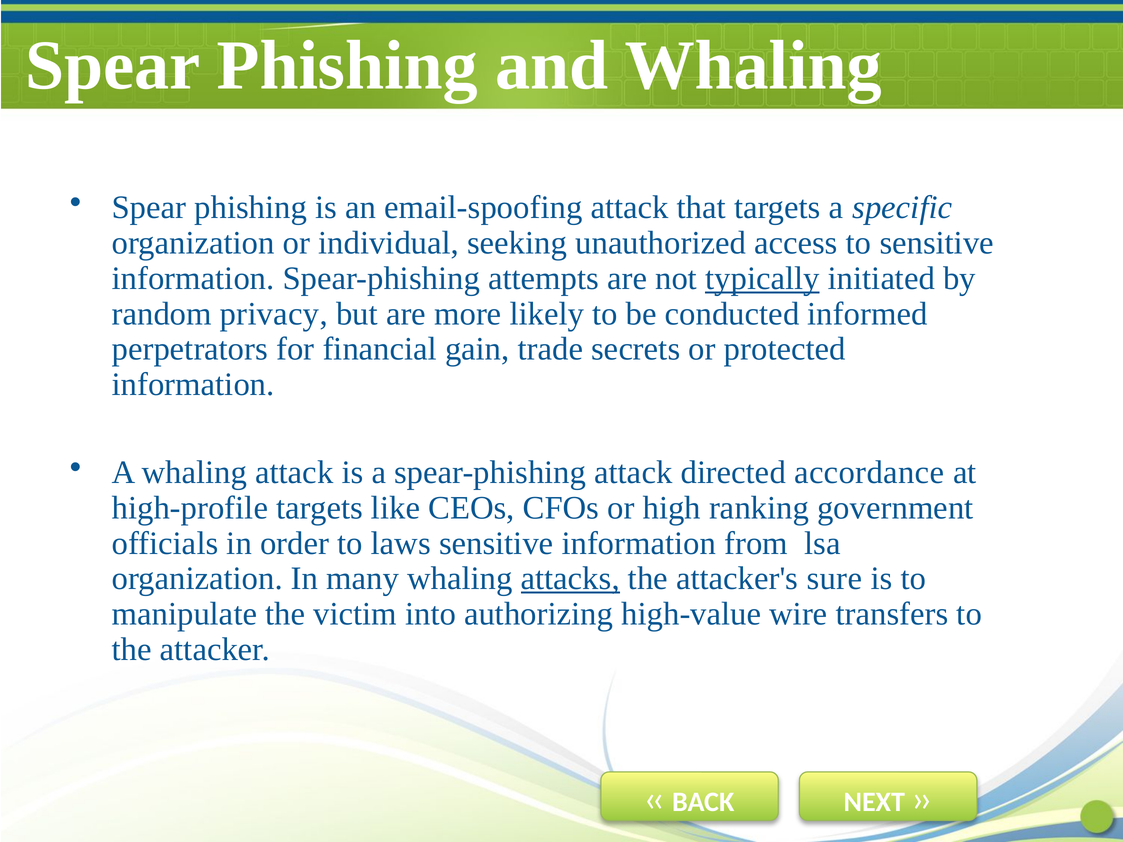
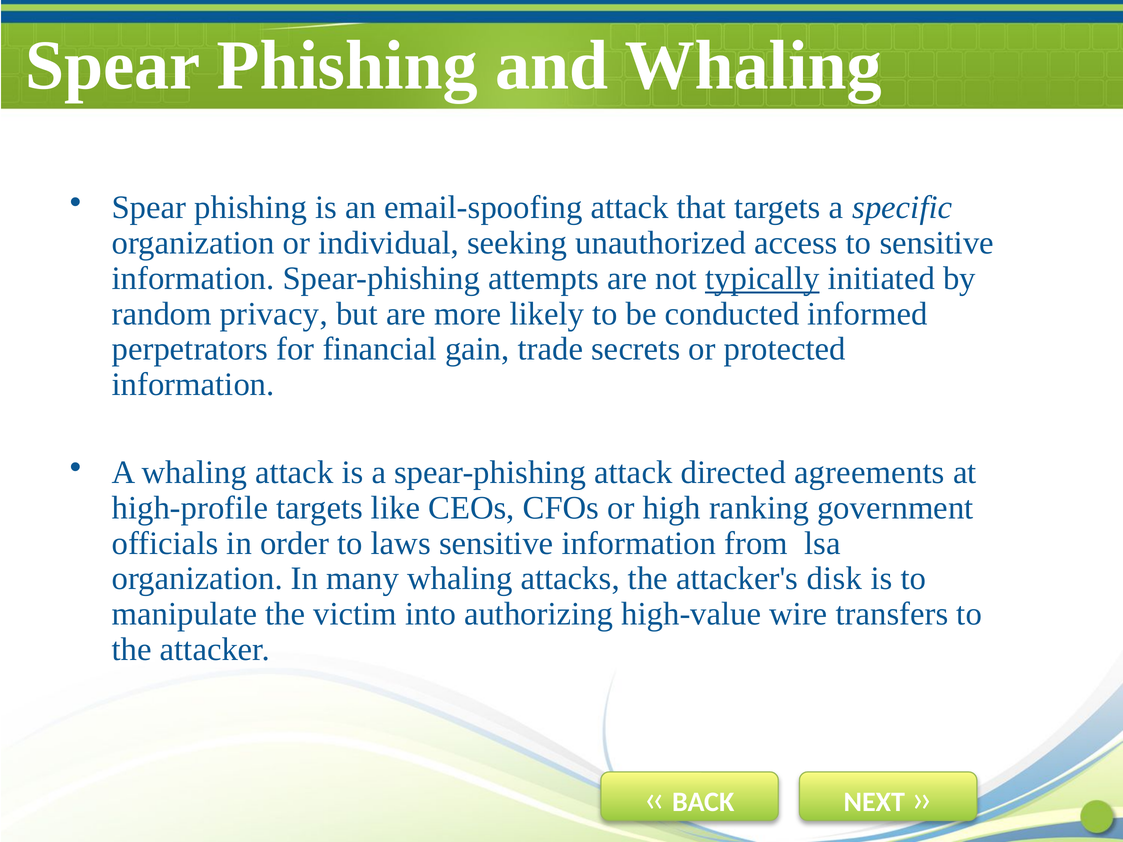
accordance: accordance -> agreements (869, 473)
attacks underline: present -> none (570, 579)
sure: sure -> disk (834, 579)
